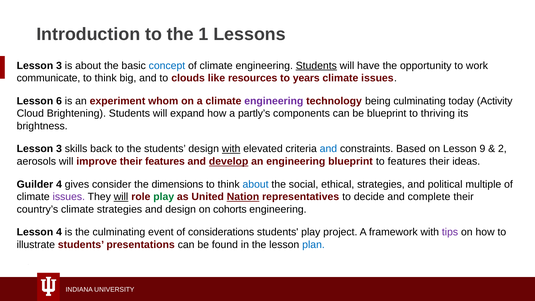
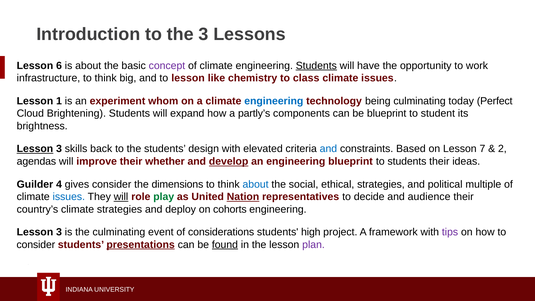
the 1: 1 -> 3 (204, 34)
3: 3 -> 6 (59, 66)
concept colour: blue -> purple (167, 66)
communicate: communicate -> infrastructure (48, 78)
to clouds: clouds -> lesson (188, 78)
resources: resources -> chemistry (253, 78)
years: years -> class (306, 78)
6: 6 -> 1 (59, 101)
engineering colour: purple -> blue (274, 101)
Activity: Activity -> Perfect (495, 101)
thriving: thriving -> student (438, 113)
Lesson underline: none -> present (35, 149)
with underline: present -> none (231, 149)
9: 9 -> 7 (482, 149)
aerosols: aerosols -> agendas (36, 161)
their features: features -> whether (165, 161)
to features: features -> students (407, 161)
issues colour: purple -> blue (69, 197)
complete: complete -> audience (429, 197)
and design: design -> deploy (181, 209)
4: 4 -> 3 (59, 232)
students play: play -> high (311, 232)
illustrate: illustrate -> consider (36, 245)
presentations underline: none -> present (141, 245)
found underline: none -> present (225, 245)
plan colour: blue -> purple (314, 245)
